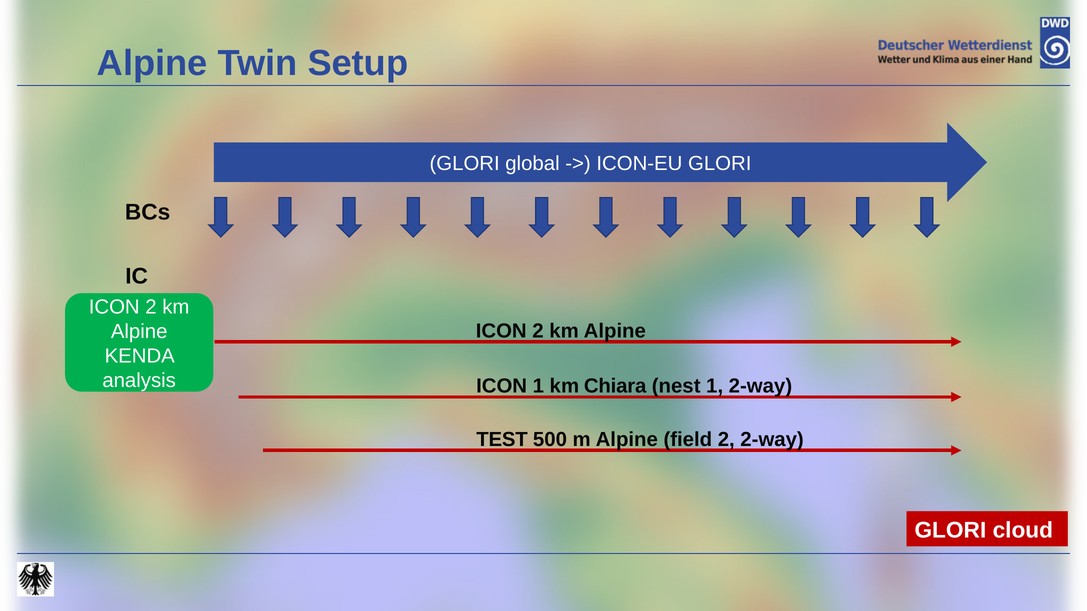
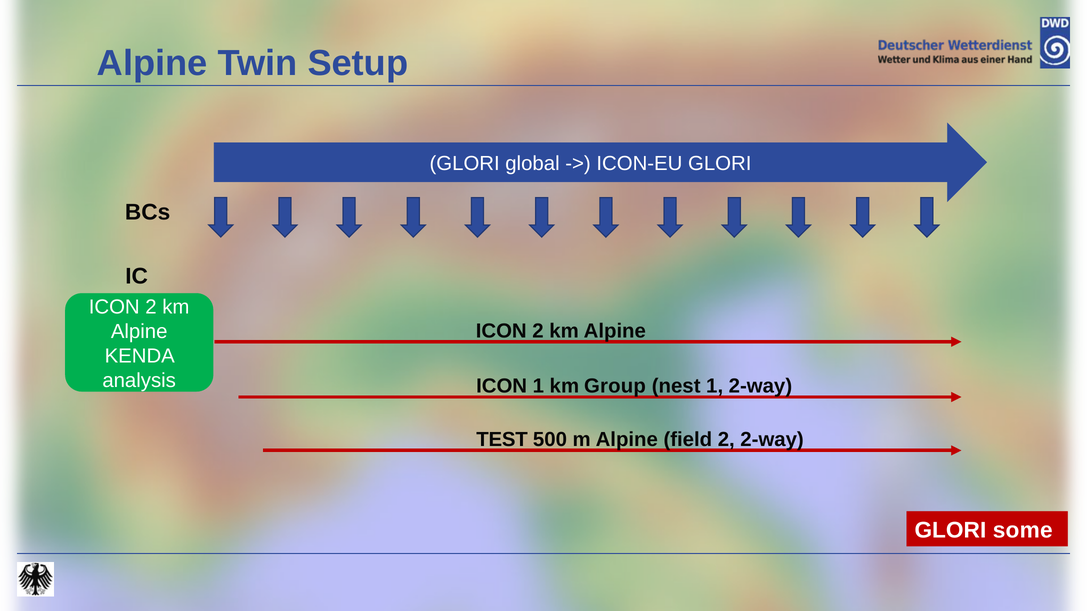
Chiara: Chiara -> Group (615, 387)
cloud: cloud -> some (1023, 531)
